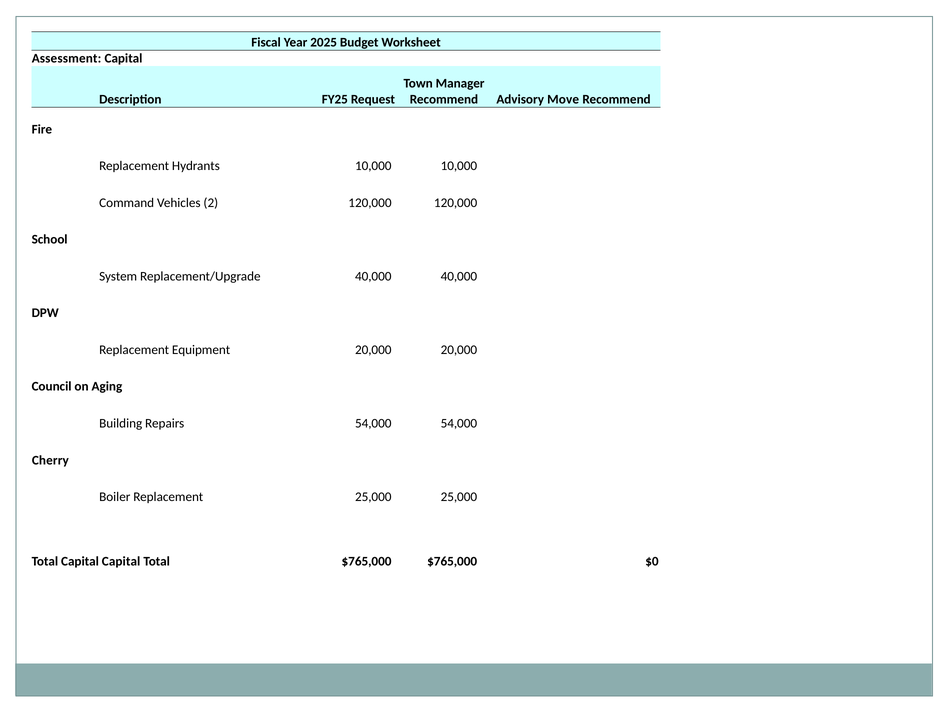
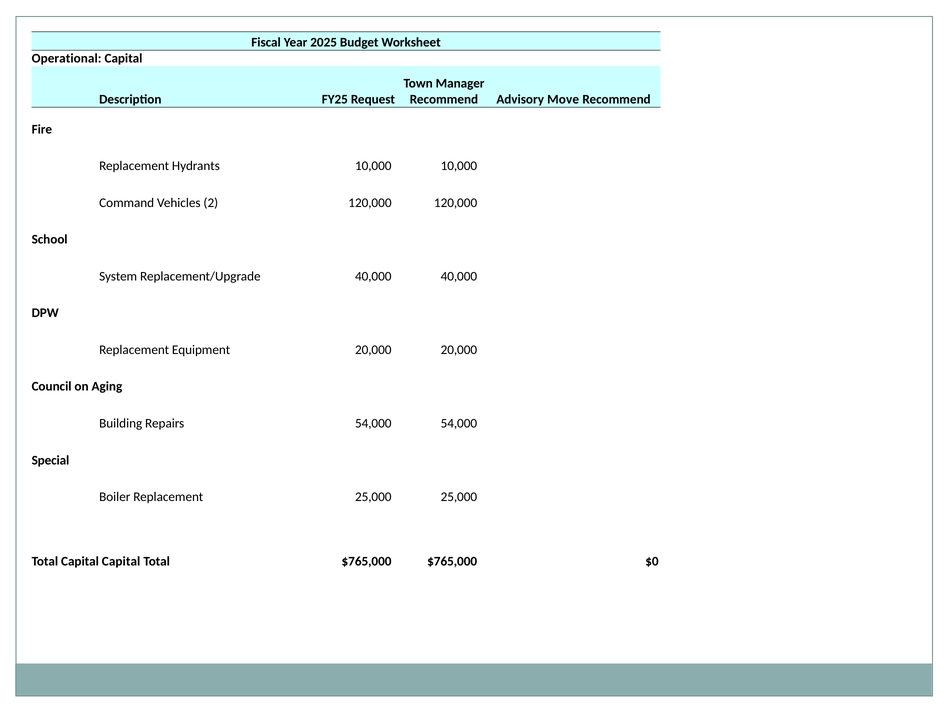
Assessment: Assessment -> Operational (67, 58)
Cherry: Cherry -> Special (50, 460)
